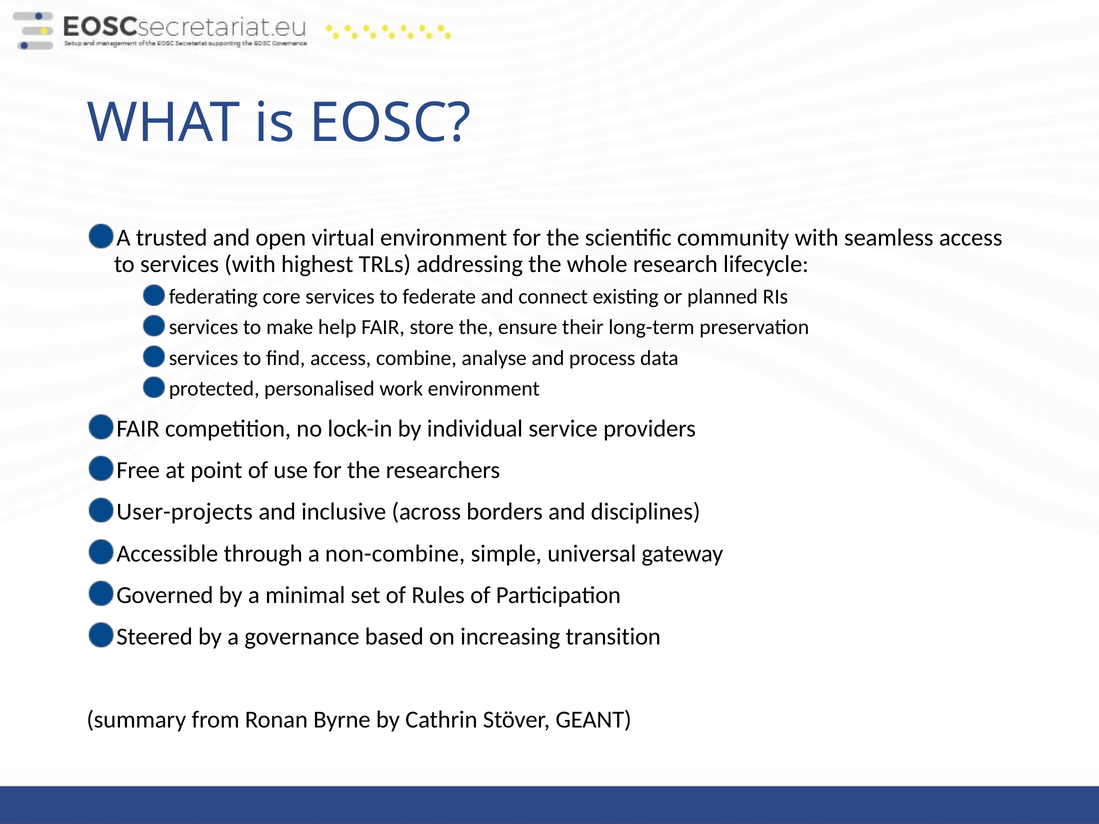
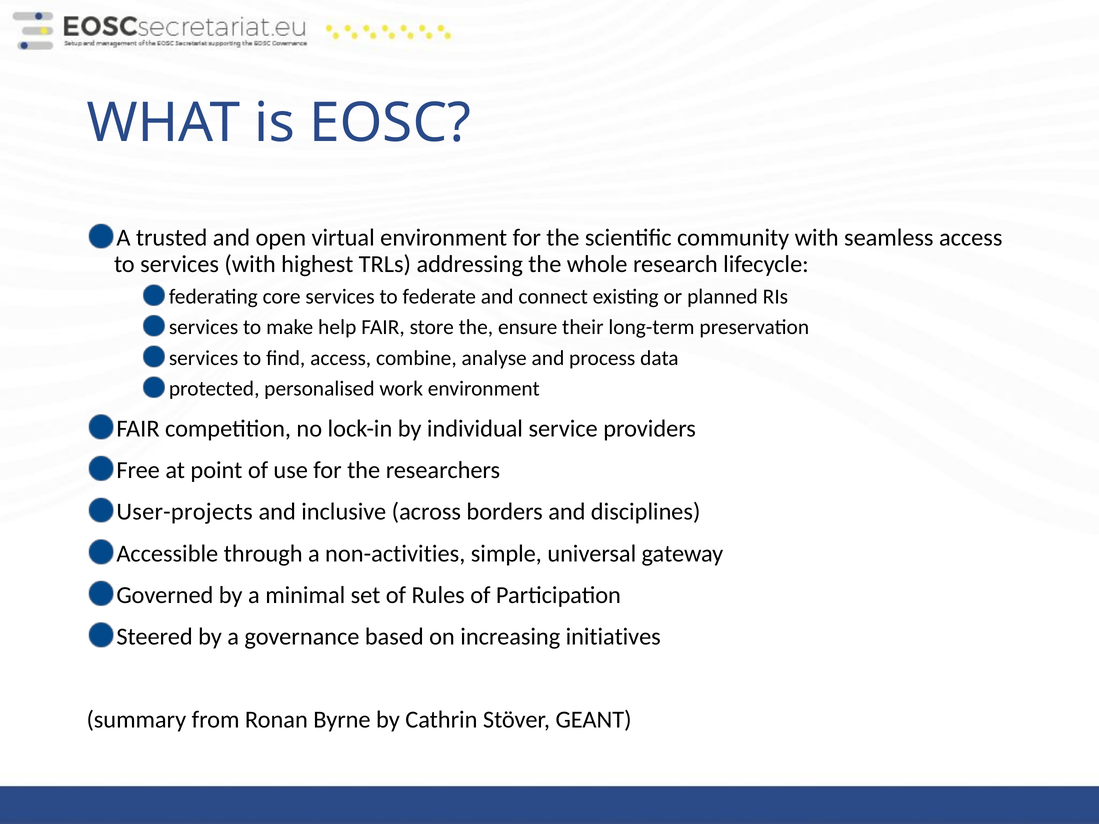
non-combine: non-combine -> non-activities (395, 554)
transition: transition -> initiatives (613, 637)
